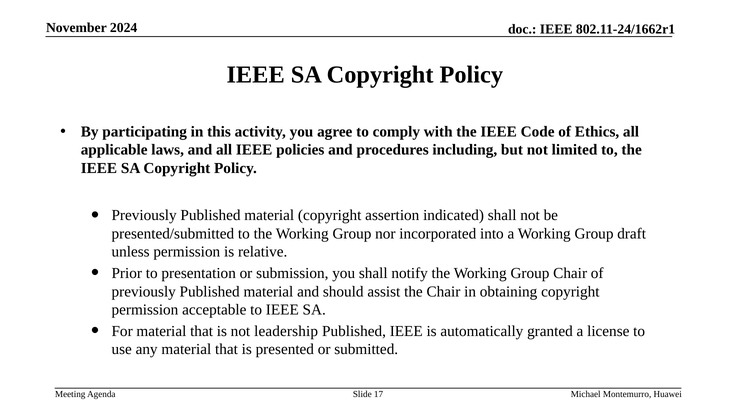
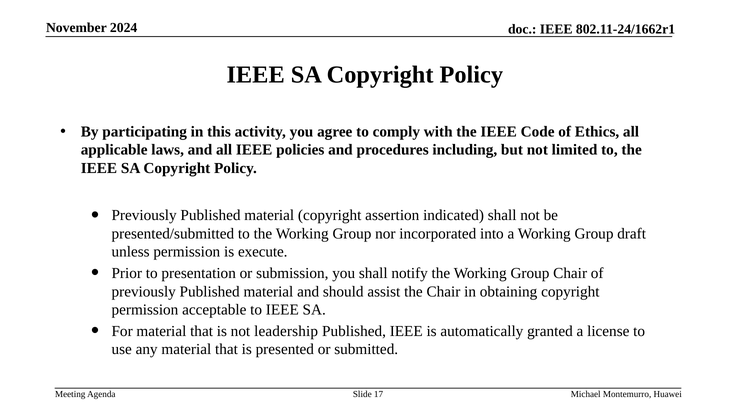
relative: relative -> execute (263, 252)
